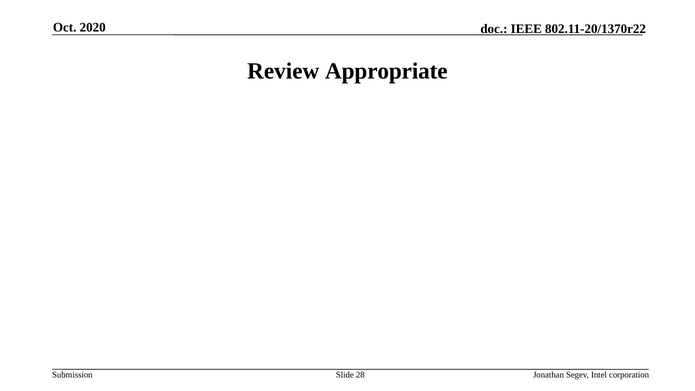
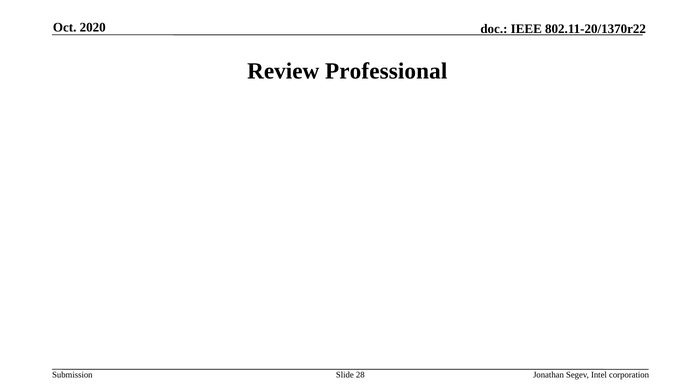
Appropriate: Appropriate -> Professional (386, 71)
